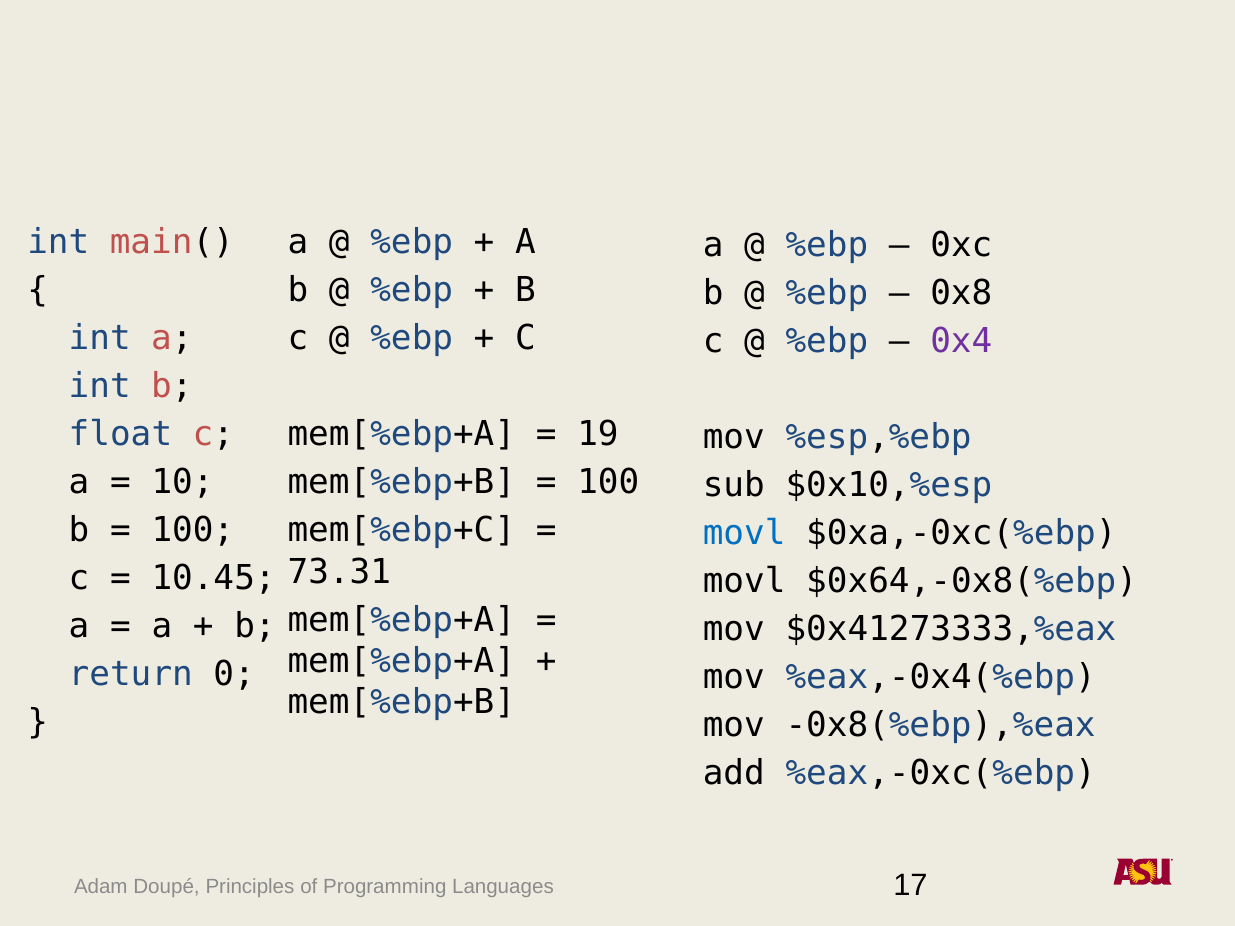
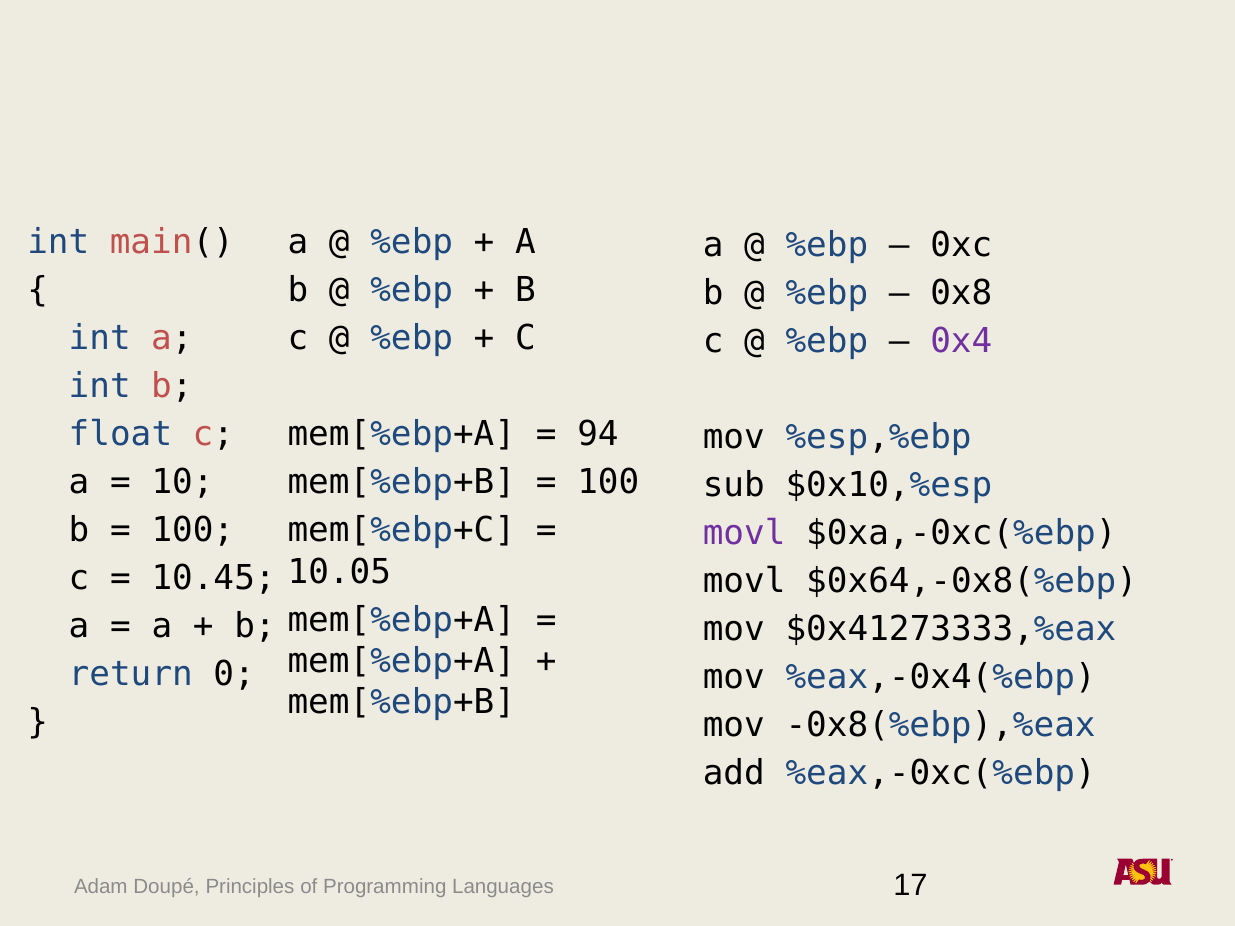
19: 19 -> 94 (598, 435)
movl colour: blue -> purple (744, 533)
73.31: 73.31 -> 10.05 (339, 572)
